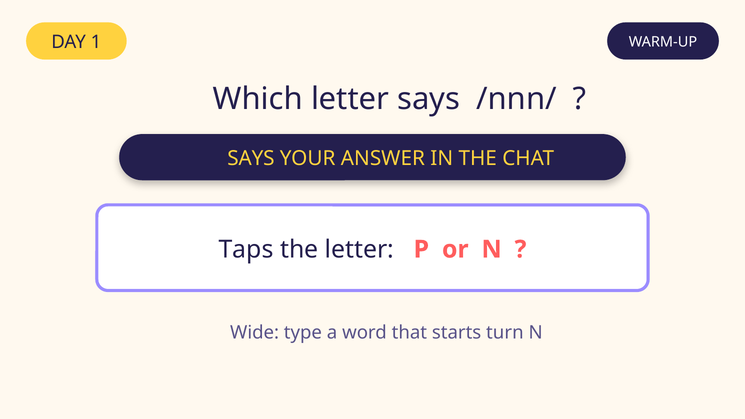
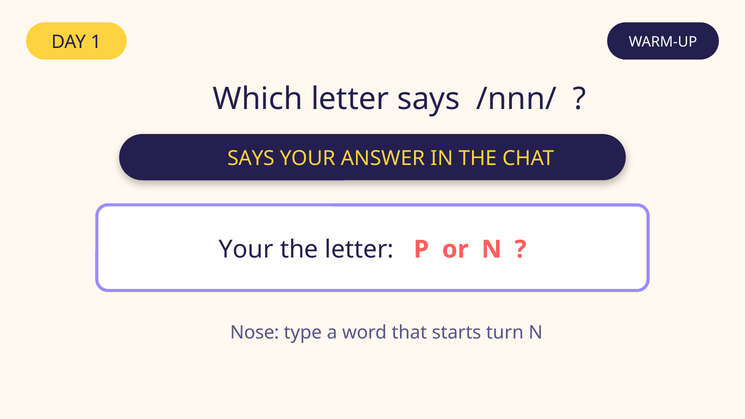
Taps: Taps -> Your (246, 249)
Wide: Wide -> Nose (255, 333)
